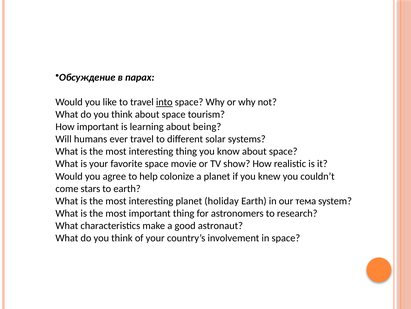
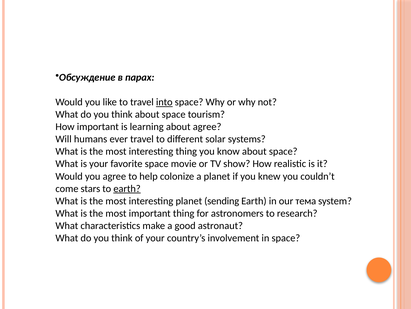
about being: being -> agree (207, 127)
earth underline: none -> present (127, 188)
holiday: holiday -> sending (222, 201)
